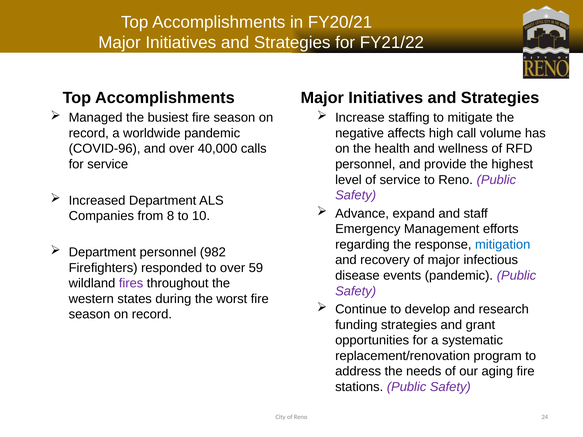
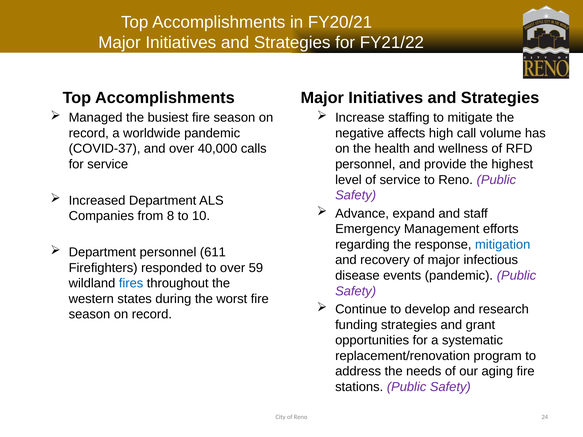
COVID-96: COVID-96 -> COVID-37 (105, 149)
982: 982 -> 611 (213, 252)
fires colour: purple -> blue (131, 283)
